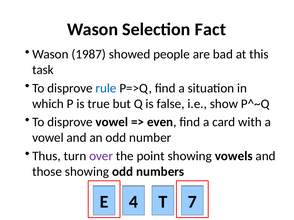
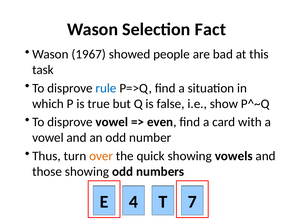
1987: 1987 -> 1967 (89, 54)
over colour: purple -> orange (101, 156)
point: point -> quick (151, 156)
